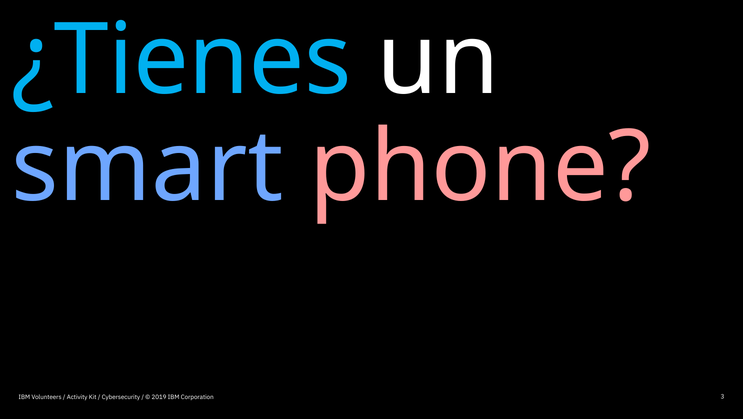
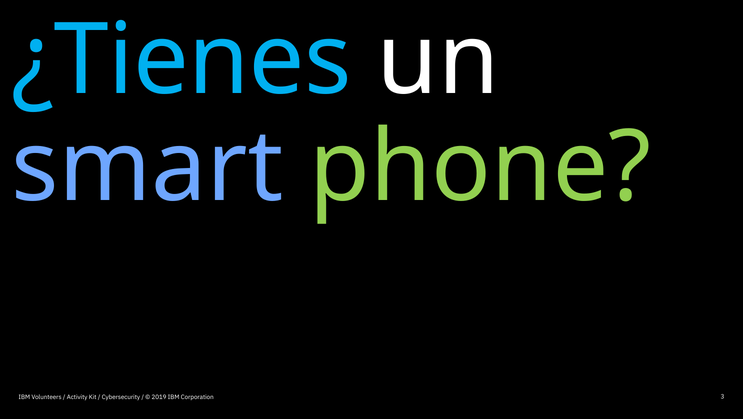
phone colour: pink -> light green (480, 167)
